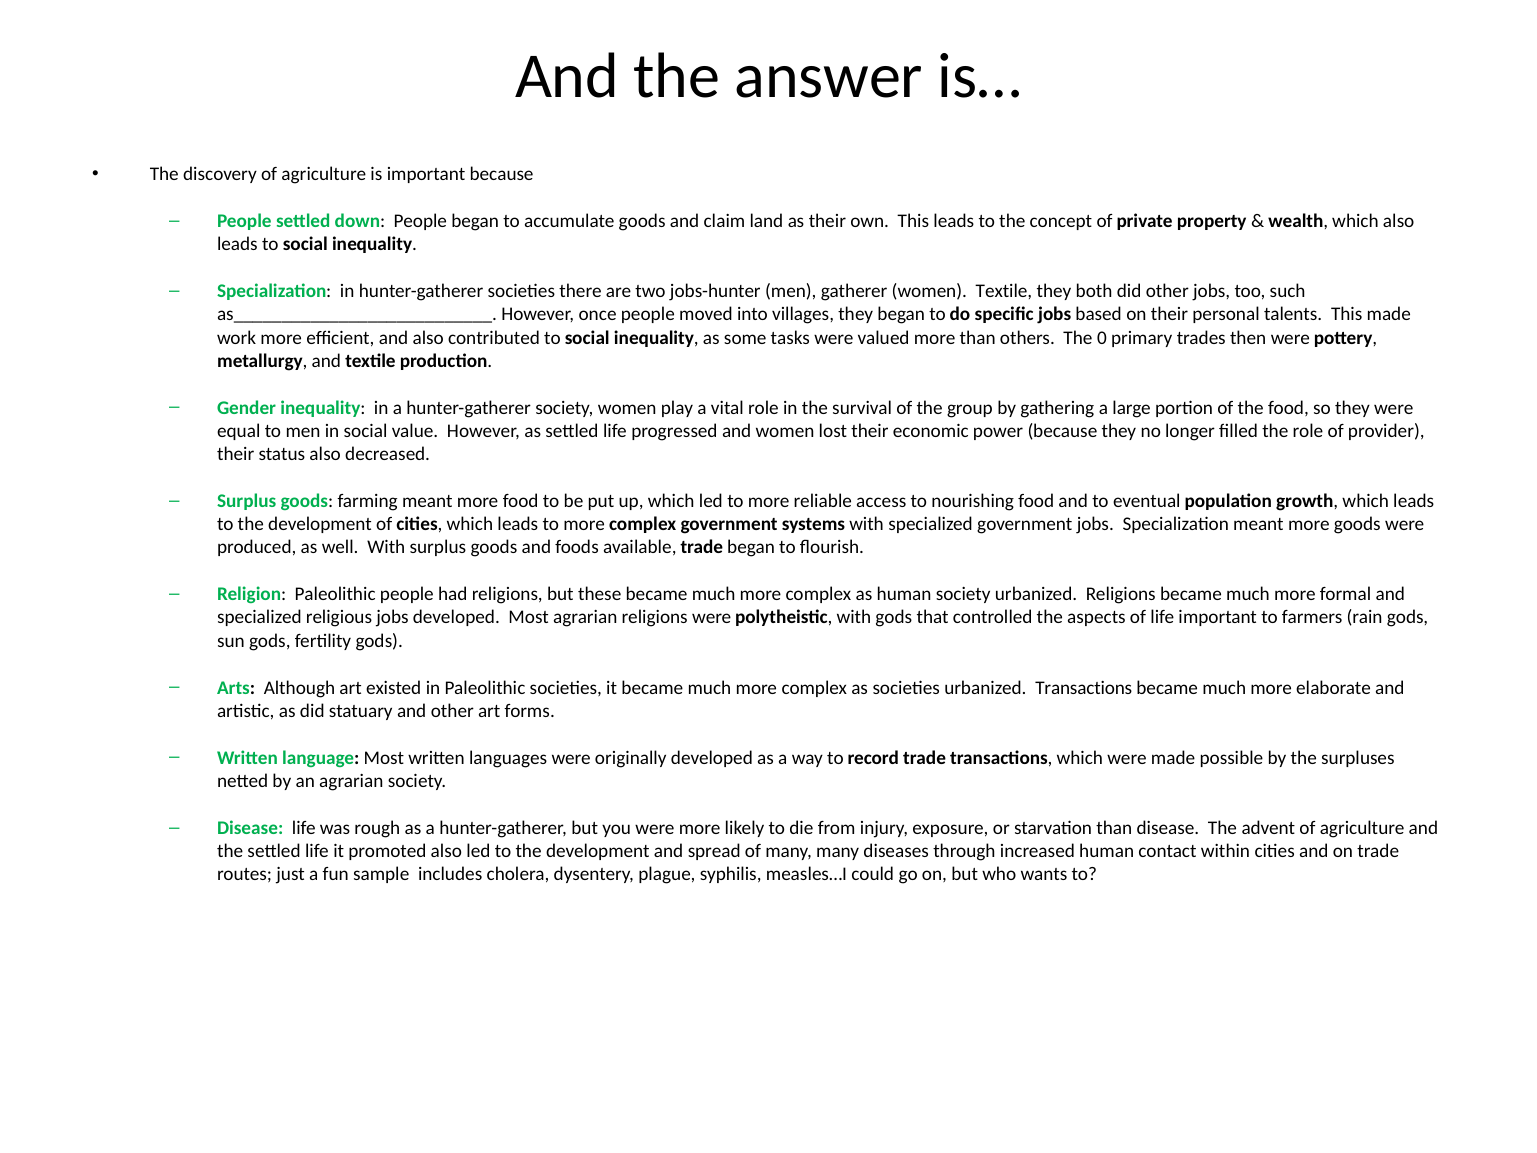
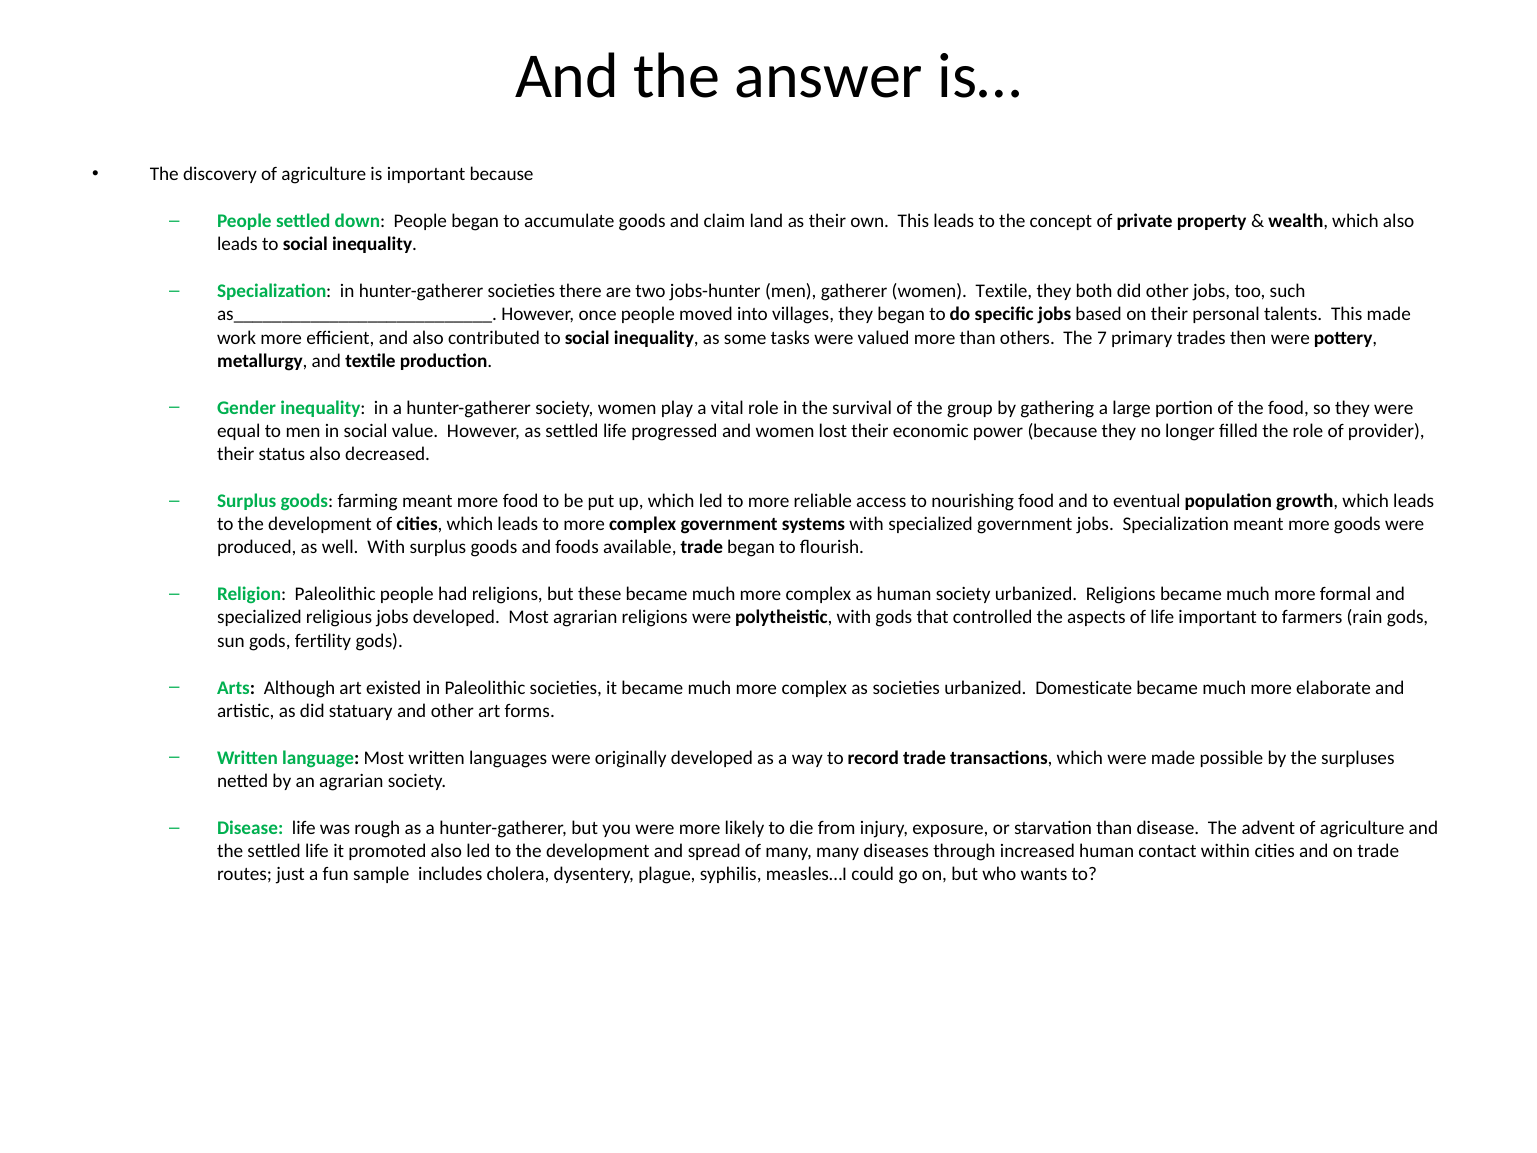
0: 0 -> 7 (1102, 338)
urbanized Transactions: Transactions -> Domesticate (1084, 688)
